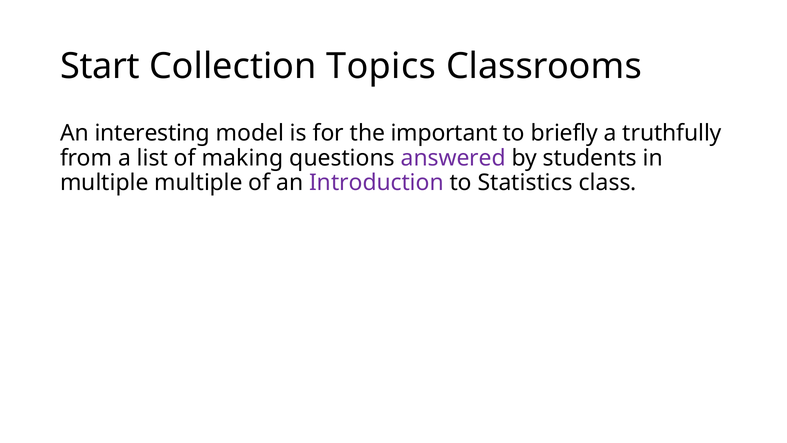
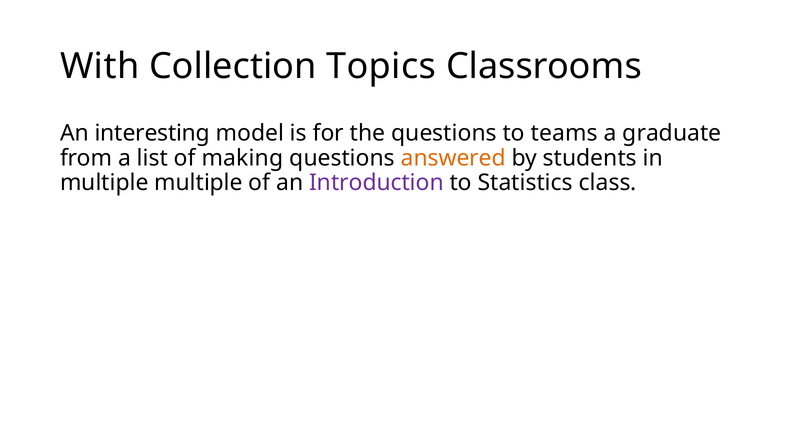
Start: Start -> With (100, 66)
the important: important -> questions (444, 133)
briefly: briefly -> teams (564, 133)
truthfully: truthfully -> graduate (672, 133)
answered colour: purple -> orange (453, 158)
